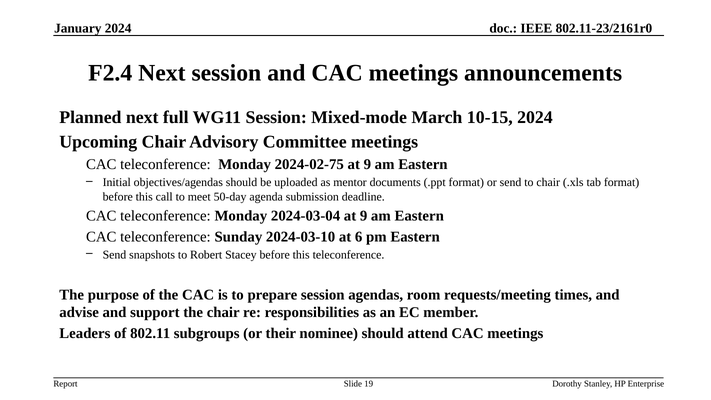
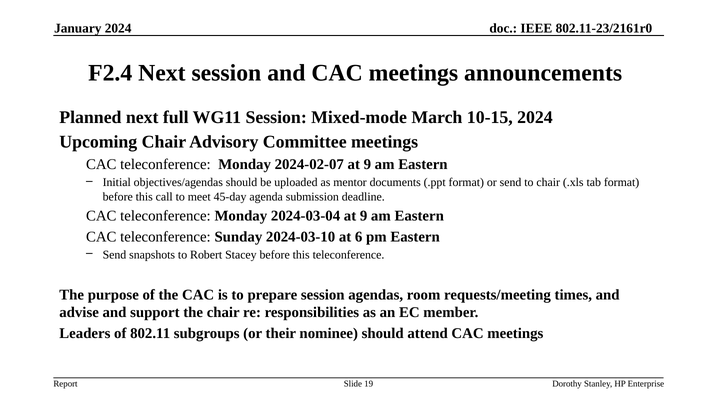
2024-02-75: 2024-02-75 -> 2024-02-07 (309, 164)
50-day: 50-day -> 45-day (230, 197)
